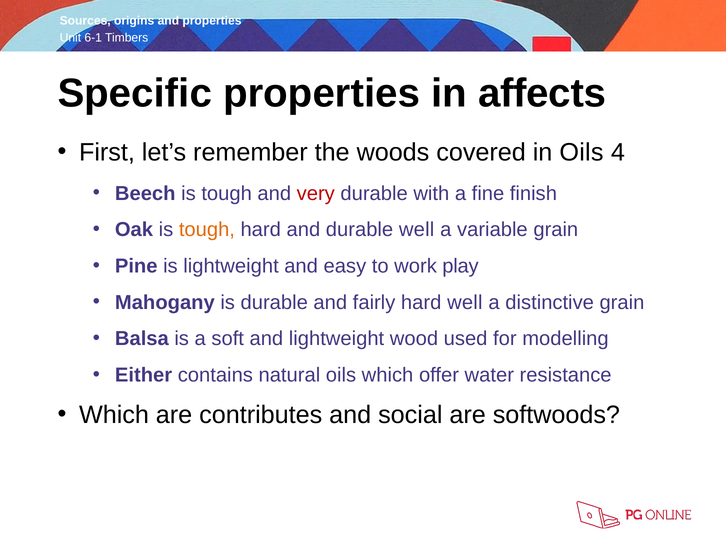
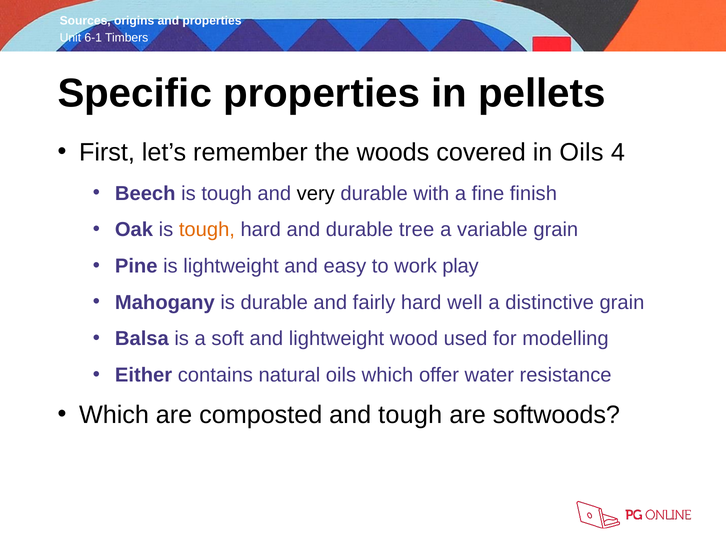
affects: affects -> pellets (542, 93)
very colour: red -> black (316, 193)
durable well: well -> tree (417, 229)
contributes: contributes -> composted (261, 414)
and social: social -> tough (410, 414)
